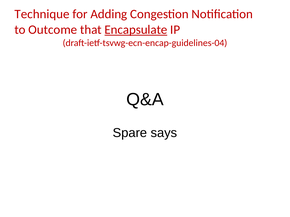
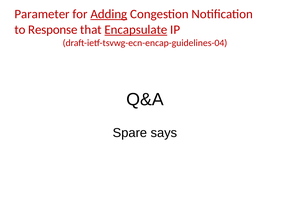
Technique: Technique -> Parameter (42, 14)
Adding underline: none -> present (109, 14)
Outcome: Outcome -> Response (53, 30)
